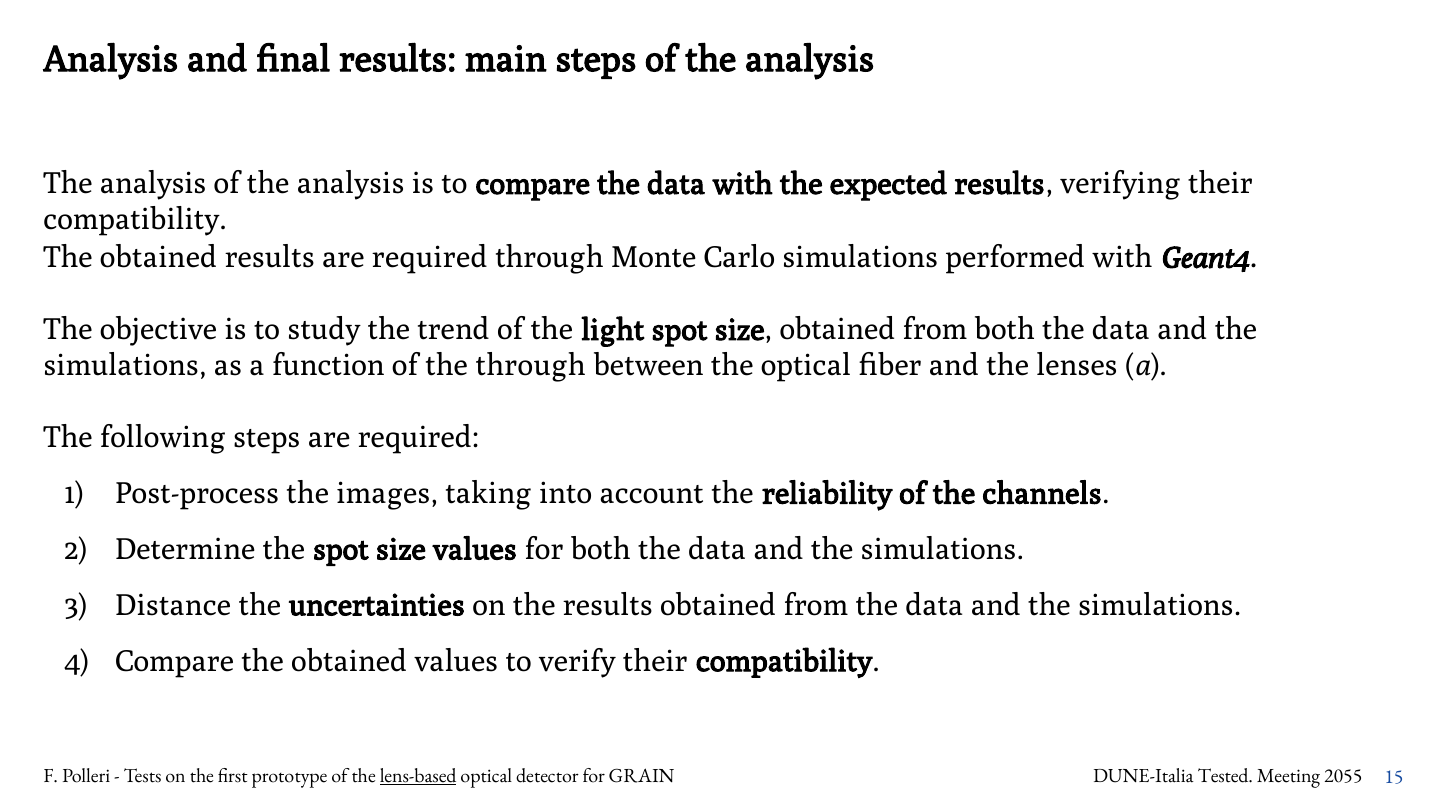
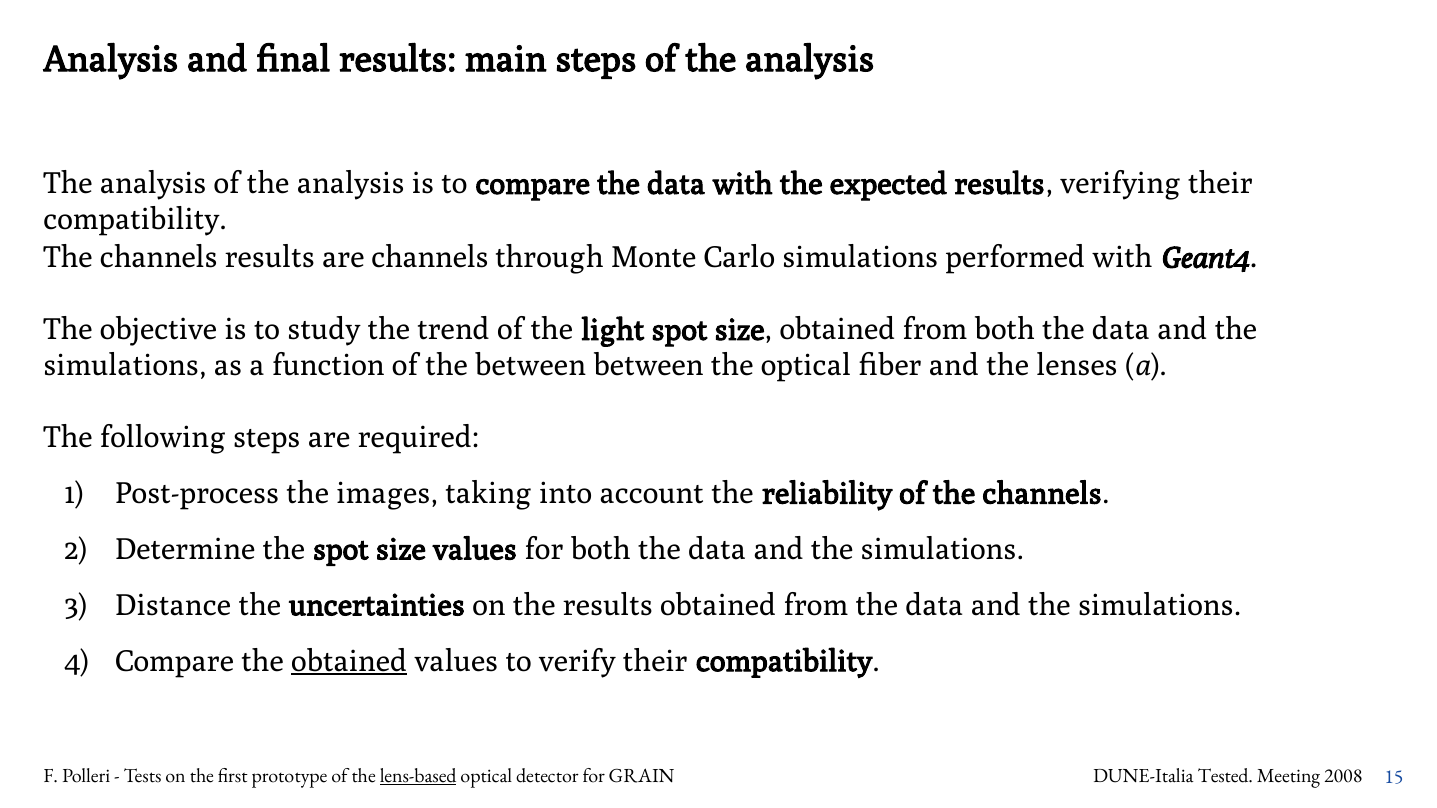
obtained: obtained -> channels (159, 258)
results are required: required -> channels (430, 258)
the through: through -> between (531, 366)
obtained underline: none -> present (349, 662)
2055: 2055 -> 2008 (1343, 776)
